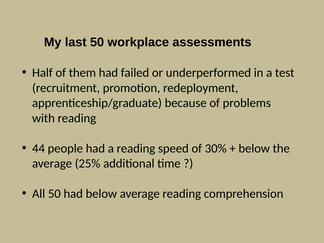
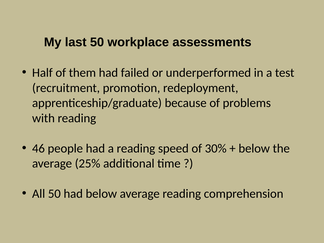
44: 44 -> 46 (38, 148)
